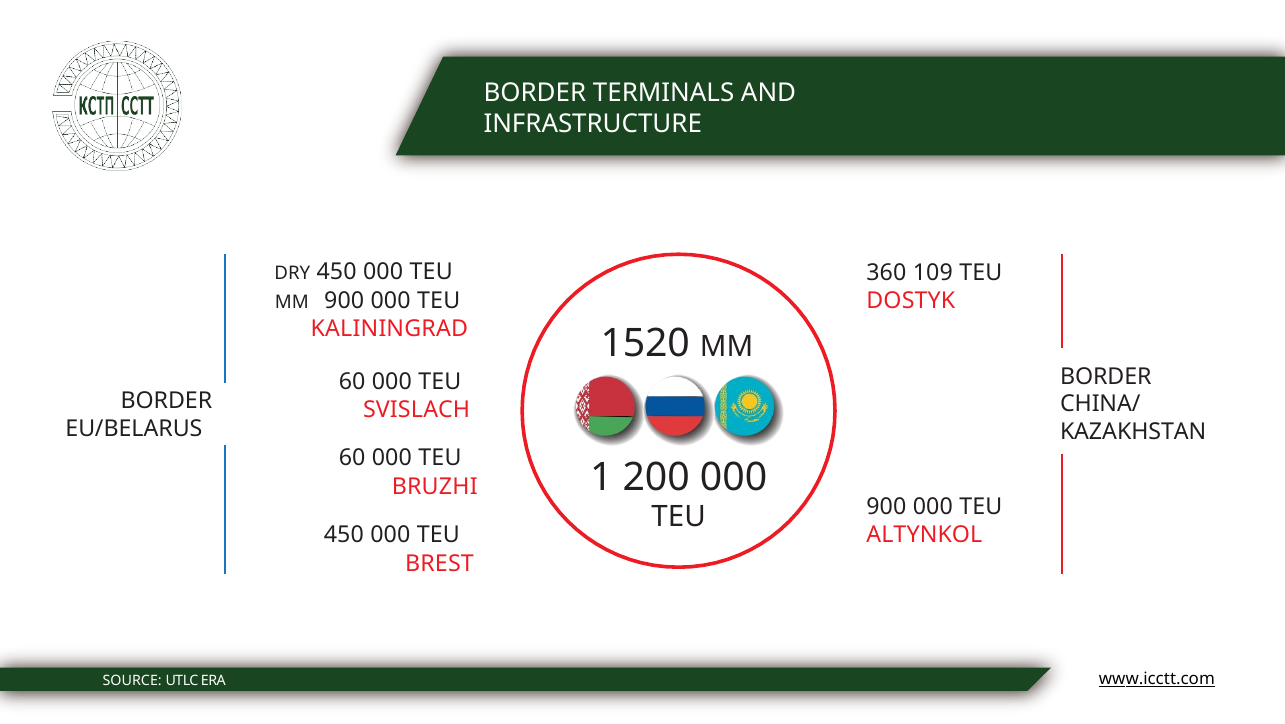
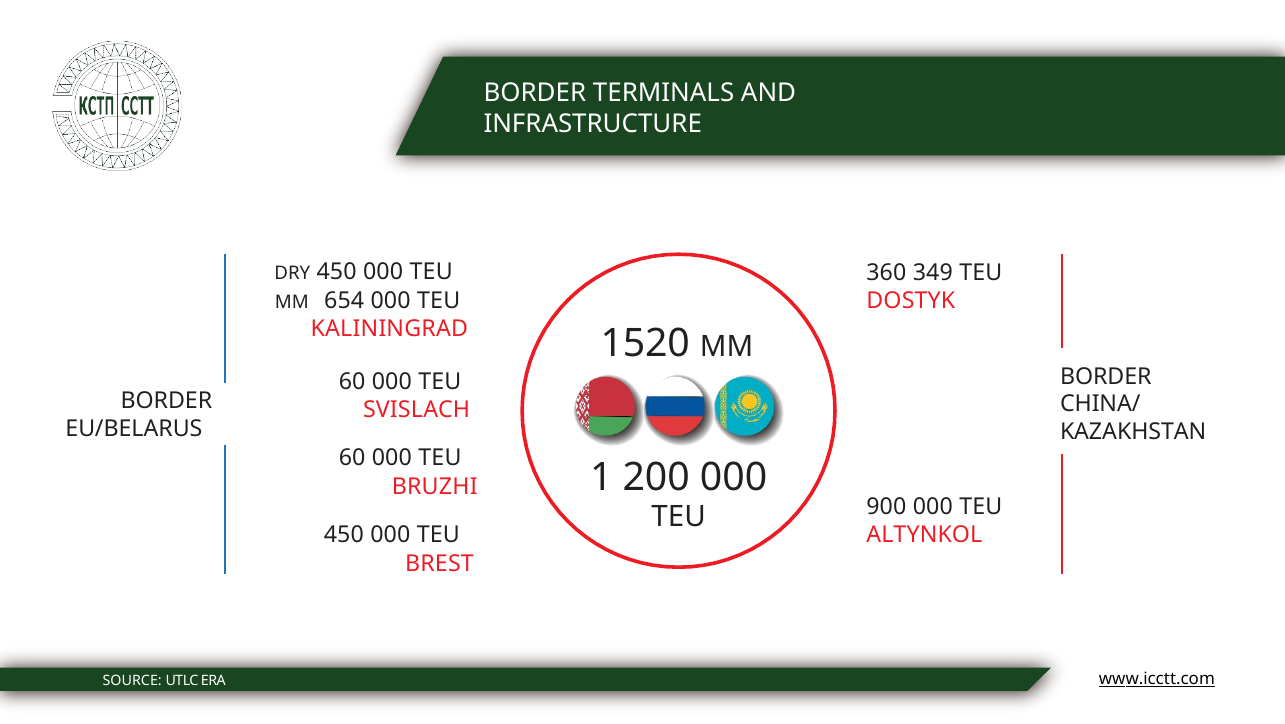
109: 109 -> 349 (933, 273)
MM 900: 900 -> 654 (344, 301)
